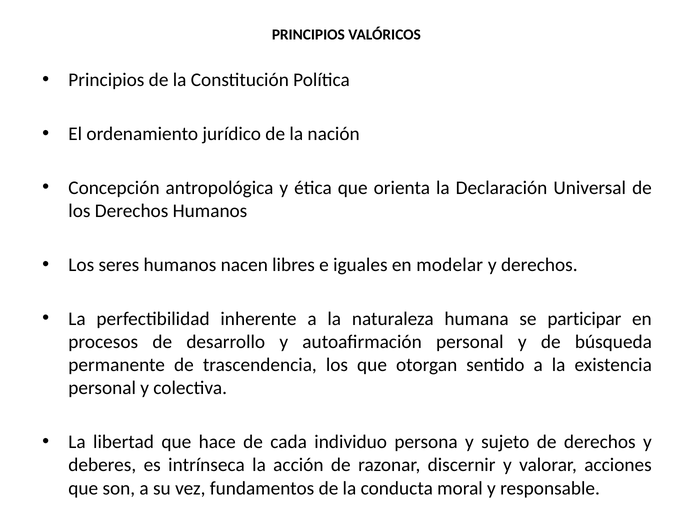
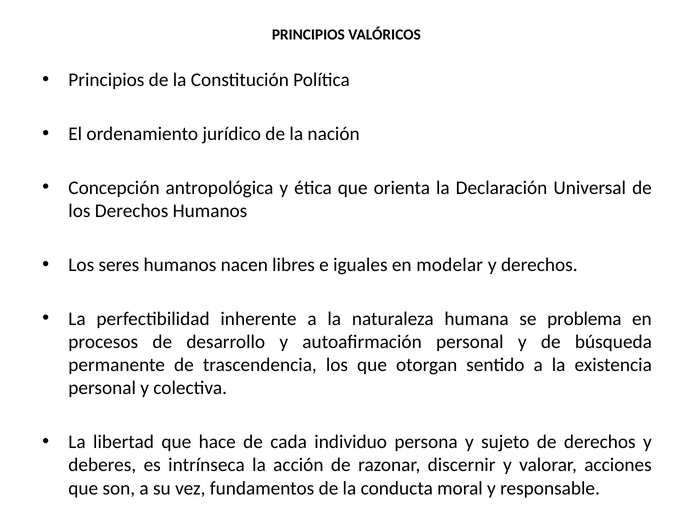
participar: participar -> problema (584, 319)
